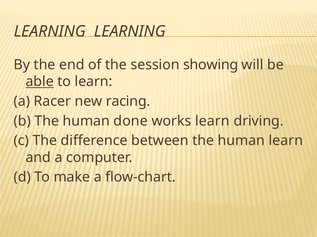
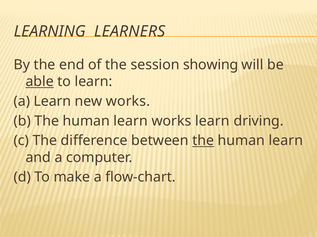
LEARNING LEARNING: LEARNING -> LEARNERS (130, 31)
a Racer: Racer -> Learn (52, 102)
new racing: racing -> works (128, 102)
b The human done: done -> learn (131, 121)
the underline: none -> present (203, 141)
